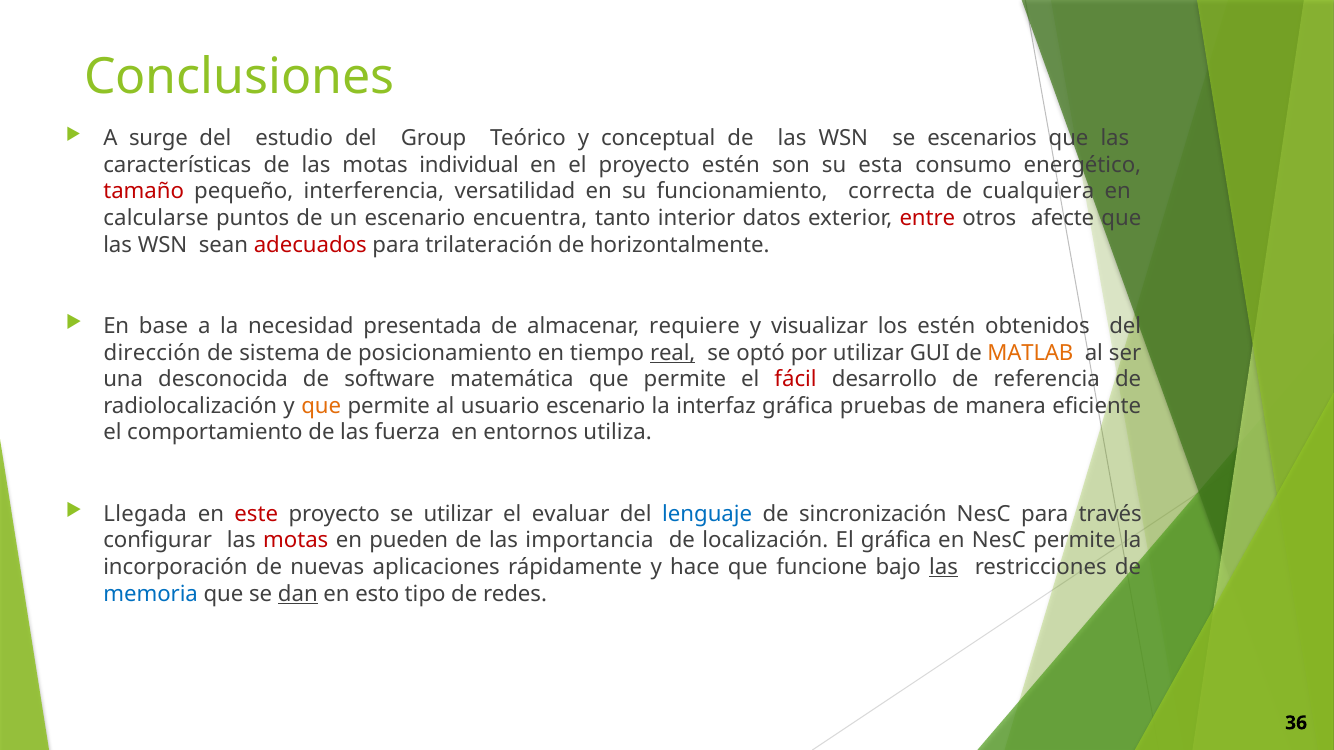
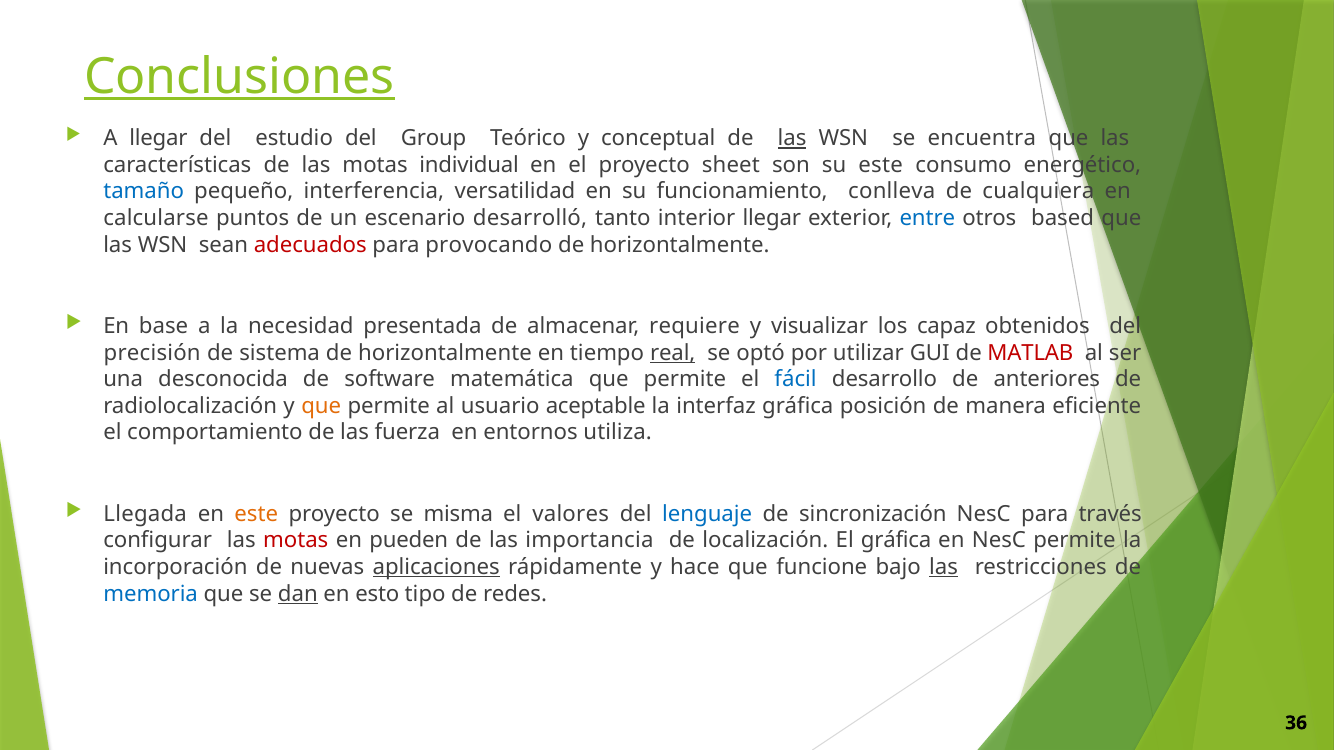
Conclusiones underline: none -> present (239, 77)
A surge: surge -> llegar (158, 138)
las underline: none -> present (792, 138)
escenarios: escenarios -> encuentra (982, 138)
proyecto estén: estén -> sheet (731, 165)
su esta: esta -> este (881, 165)
tamaño colour: red -> blue (144, 192)
correcta: correcta -> conlleva (892, 192)
encuentra: encuentra -> desarrolló (530, 218)
interior datos: datos -> llegar (772, 218)
entre colour: red -> blue (927, 218)
afecte: afecte -> based (1063, 218)
trilateración: trilateración -> provocando (489, 245)
los estén: estén -> capaz (946, 326)
dirección: dirección -> precisión (152, 353)
sistema de posicionamiento: posicionamiento -> horizontalmente (445, 353)
MATLAB colour: orange -> red (1030, 353)
fácil colour: red -> blue (796, 380)
referencia: referencia -> anteriores (1047, 380)
usuario escenario: escenario -> aceptable (596, 406)
pruebas: pruebas -> posición (883, 406)
este colour: red -> orange (256, 514)
se utilizar: utilizar -> misma (458, 514)
evaluar: evaluar -> valores (571, 514)
aplicaciones underline: none -> present (436, 567)
